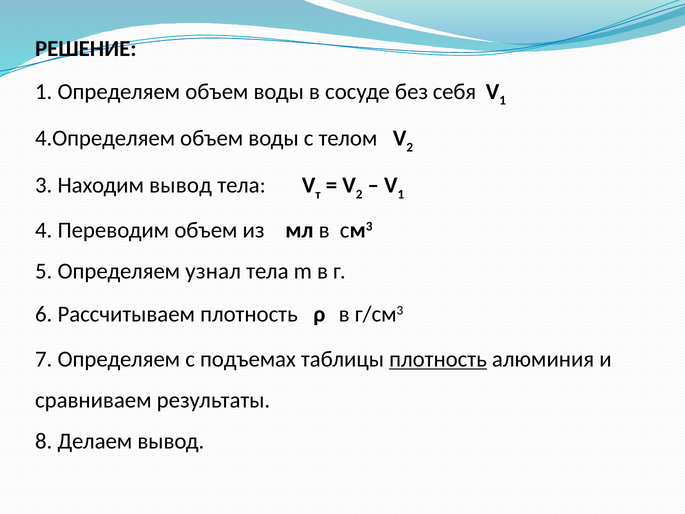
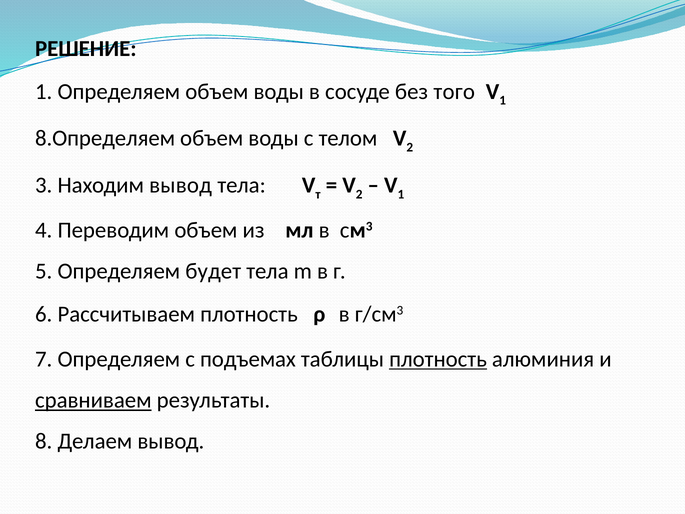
себя: себя -> того (454, 92)
4.Определяем: 4.Определяем -> 8.Определяем (105, 138)
узнал: узнал -> будет (213, 271)
сравниваем underline: none -> present (93, 400)
